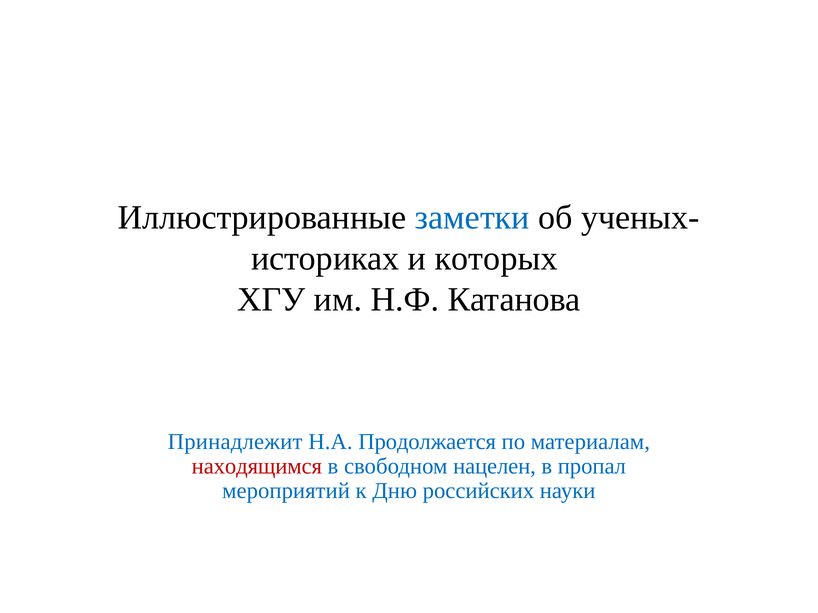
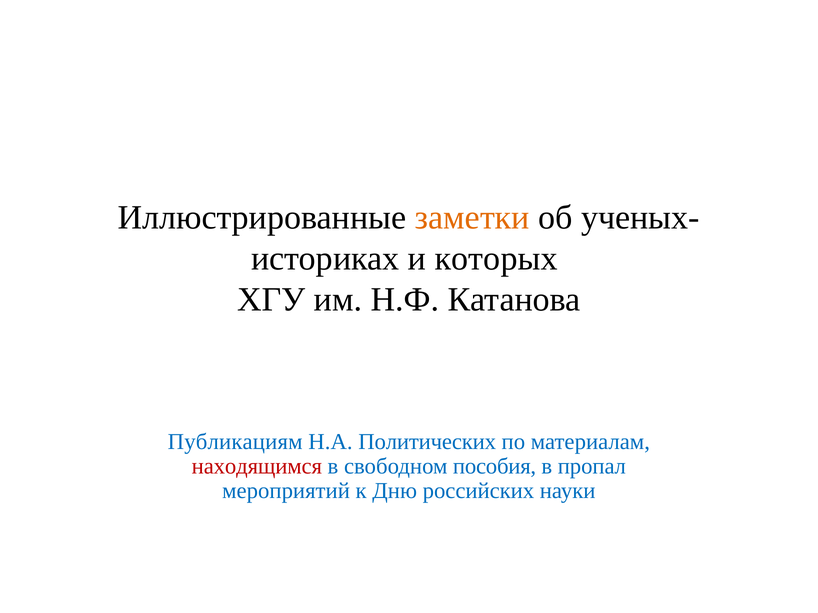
заметки colour: blue -> orange (472, 218)
Принадлежит: Принадлежит -> Публикациям (235, 442)
Продолжается: Продолжается -> Политических (427, 442)
нацелен: нацелен -> пособия (495, 467)
